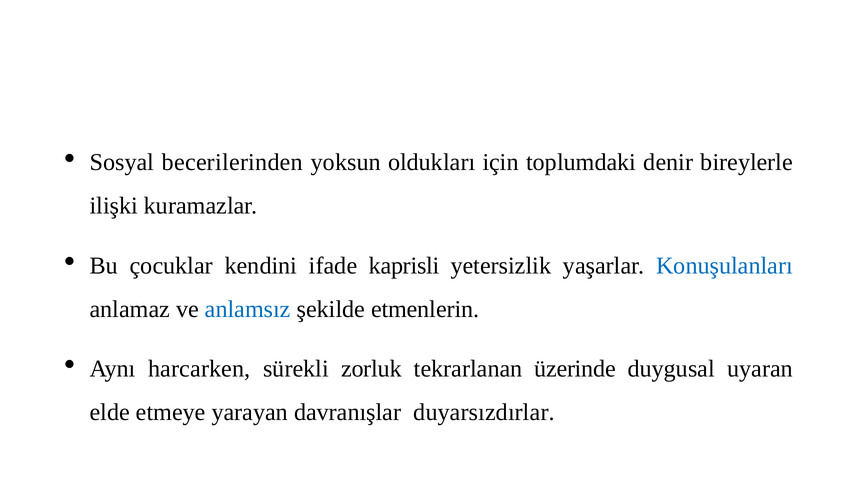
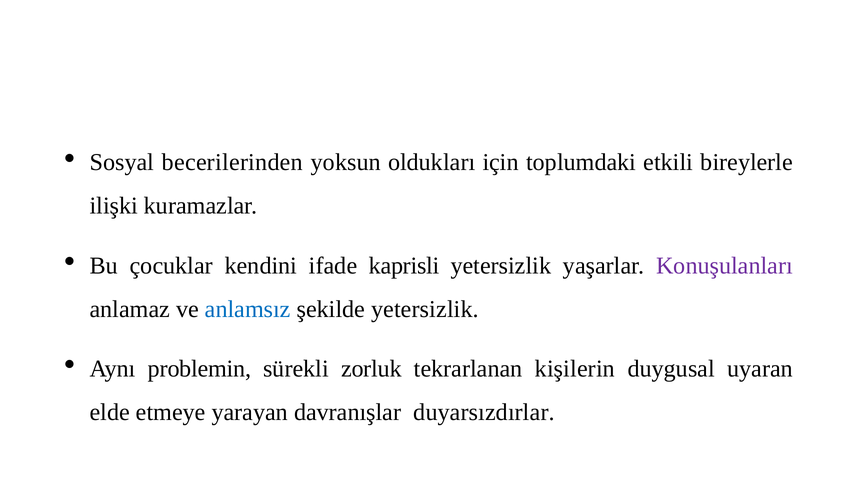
denir: denir -> etkili (668, 163)
Konuşulanları colour: blue -> purple (724, 266)
şekilde etmenlerin: etmenlerin -> yetersizlik (425, 309)
harcarken: harcarken -> problemin (199, 369)
üzerinde: üzerinde -> kişilerin (575, 369)
